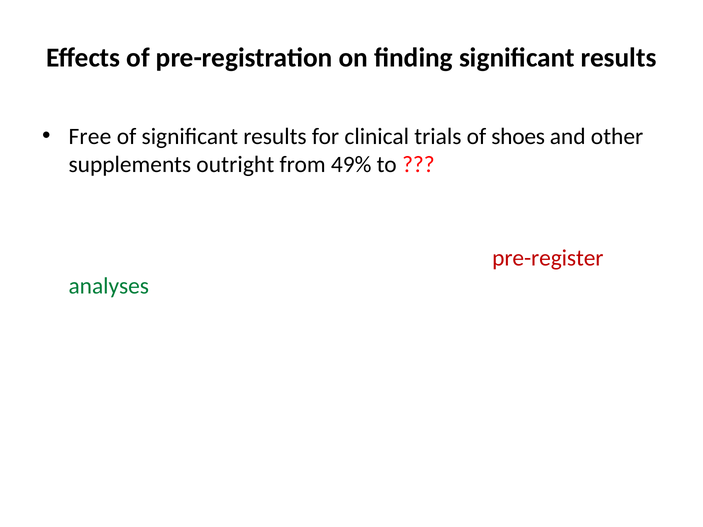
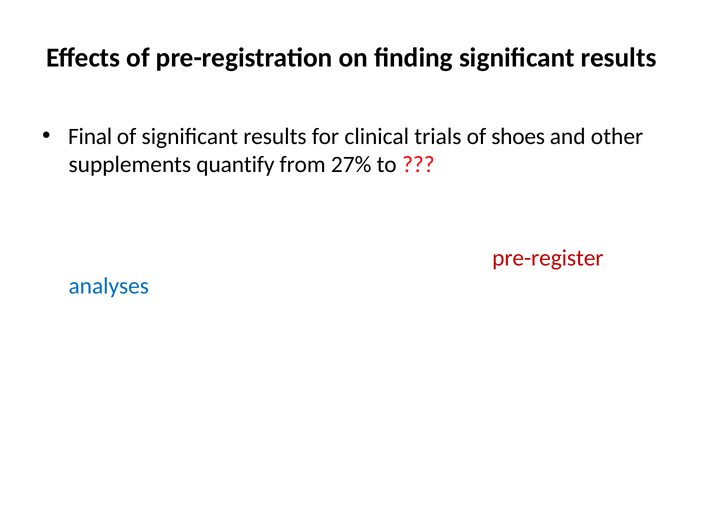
Free: Free -> Final (90, 136)
outright: outright -> quantify (235, 164)
49%: 49% -> 27% (351, 164)
analyses colour: green -> blue (109, 286)
